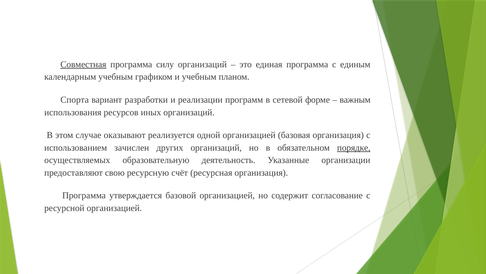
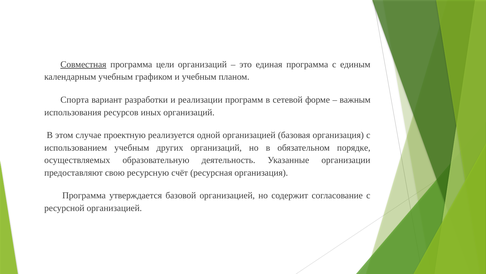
силу: силу -> цели (165, 64)
оказывают: оказывают -> проектную (125, 135)
использованием зачислен: зачислен -> учебным (132, 147)
порядке underline: present -> none (354, 147)
